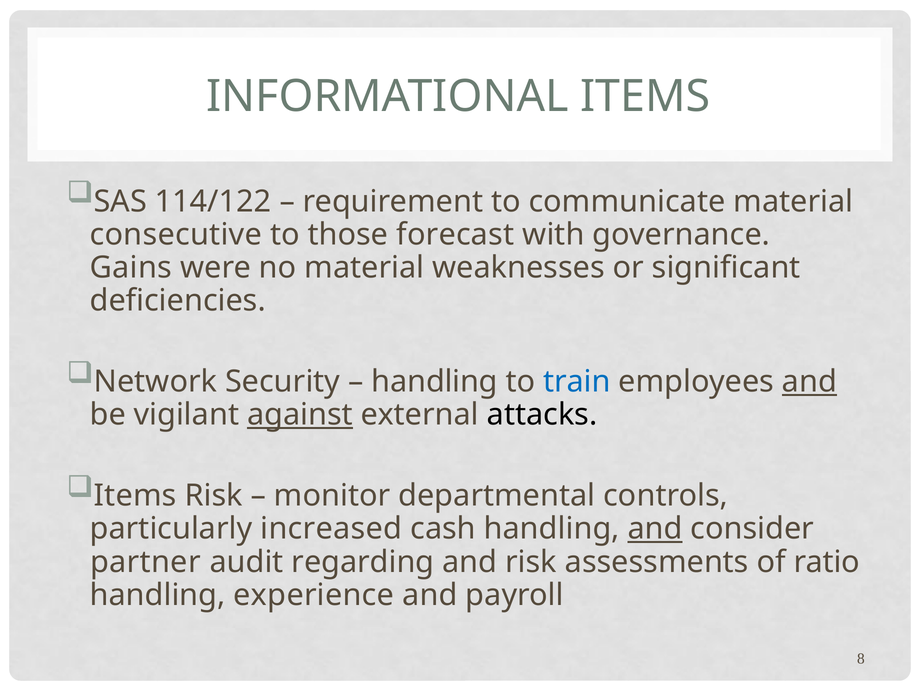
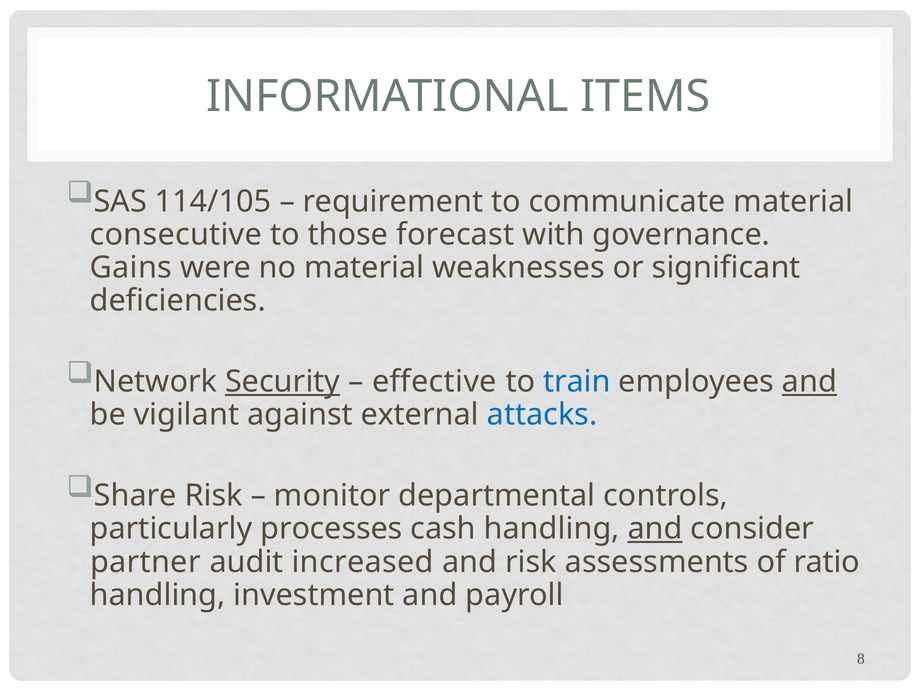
114/122: 114/122 -> 114/105 (213, 201)
Security underline: none -> present (283, 382)
handling: handling -> effective (434, 382)
against underline: present -> none (300, 415)
attacks colour: black -> blue (542, 415)
Items: Items -> Share (135, 496)
increased: increased -> processes (331, 529)
regarding: regarding -> increased (363, 562)
experience: experience -> investment (314, 595)
